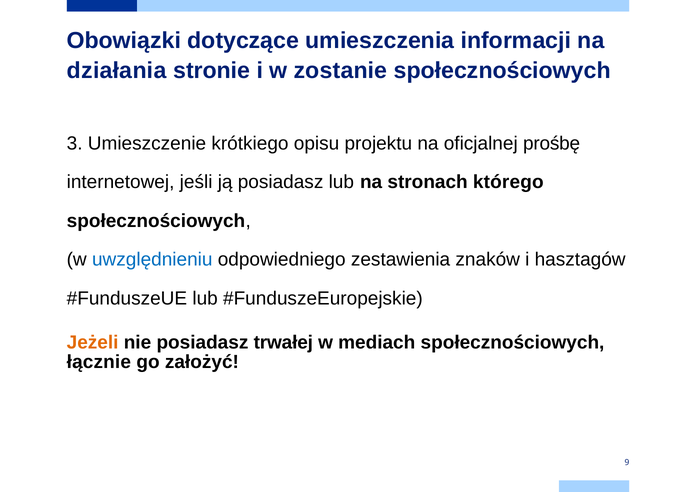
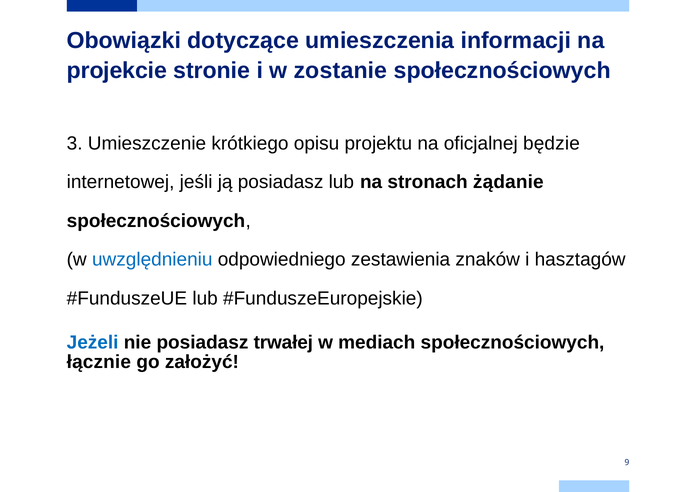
działania: działania -> projekcie (117, 71)
prośbę: prośbę -> będzie (551, 144)
którego: którego -> żądanie (508, 182)
Jeżeli colour: orange -> blue (93, 342)
